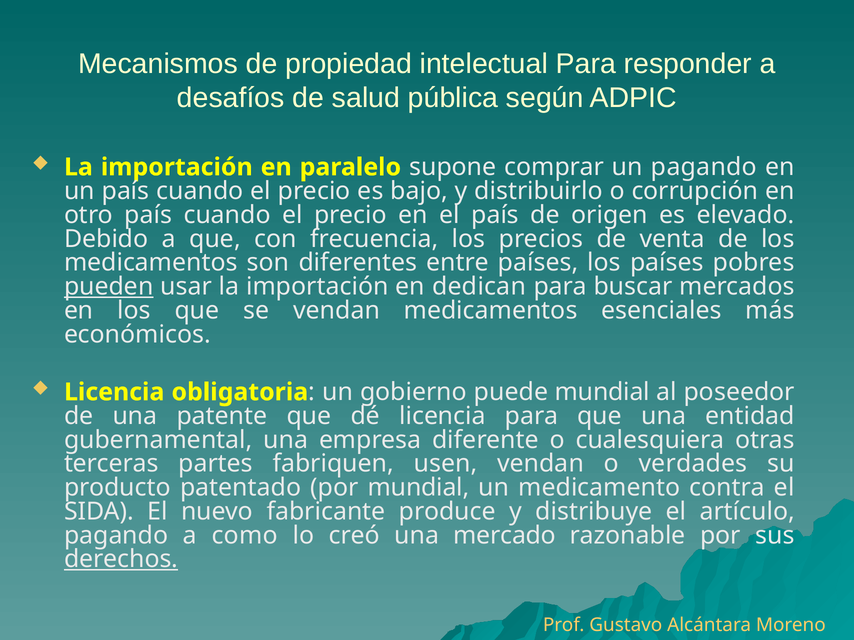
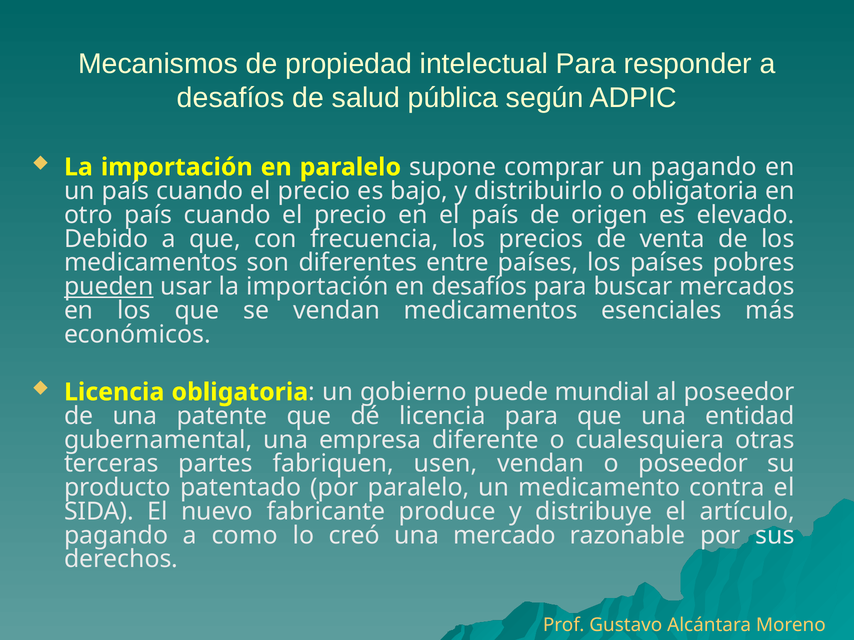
o corrupción: corrupción -> obligatoria (695, 191)
en dedican: dedican -> desafíos (479, 287)
o verdades: verdades -> poseedor (693, 464)
por mundial: mundial -> paralelo (419, 488)
derechos underline: present -> none (121, 560)
